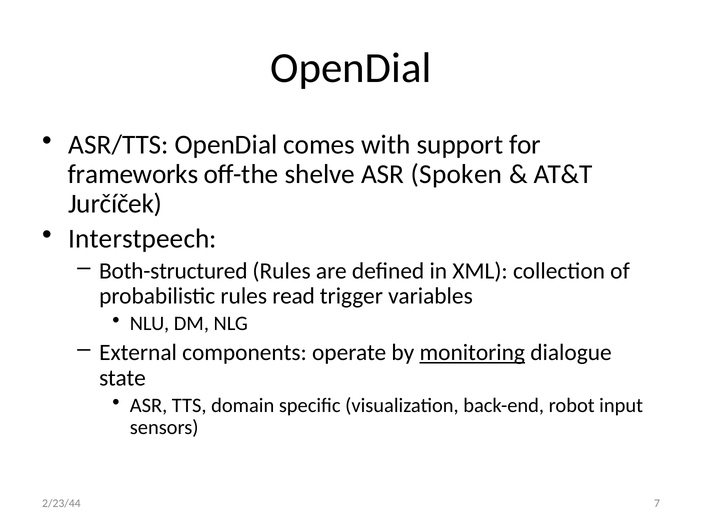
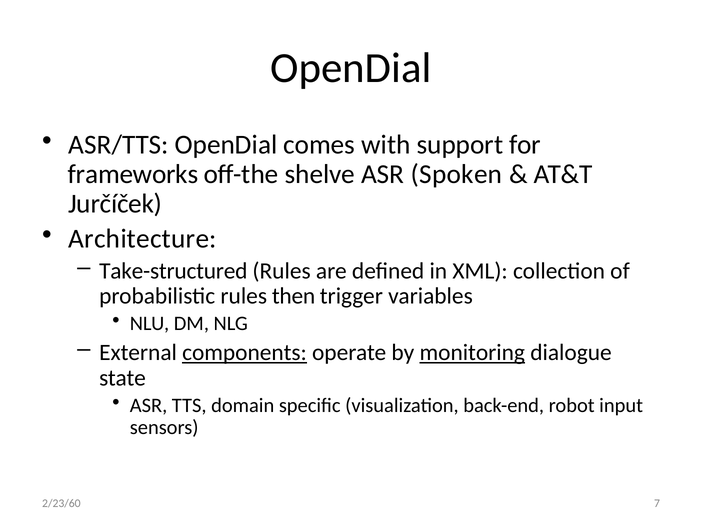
Interstpeech: Interstpeech -> Architecture (143, 239)
Both-structured: Both-structured -> Take-structured (173, 271)
read: read -> then (294, 296)
components underline: none -> present (245, 352)
2/23/44: 2/23/44 -> 2/23/60 (61, 503)
